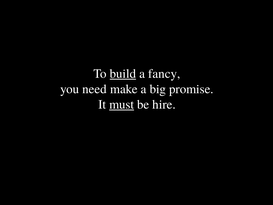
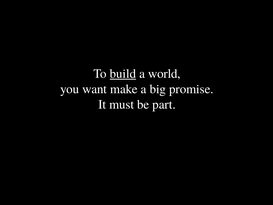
fancy: fancy -> world (164, 74)
need: need -> want (95, 89)
must underline: present -> none (122, 104)
hire: hire -> part (164, 104)
